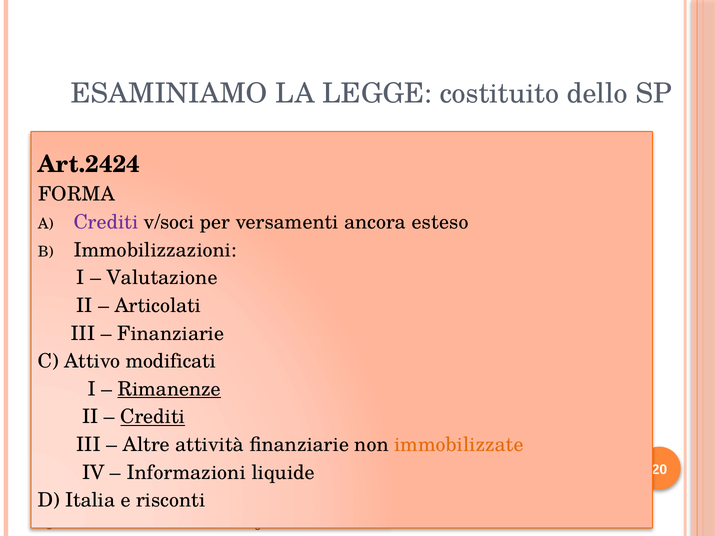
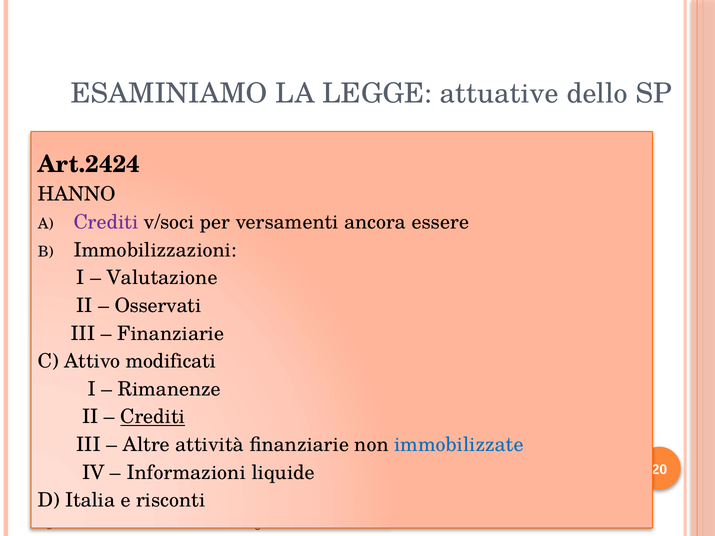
costituito: costituito -> attuative (499, 93)
FORMA: FORMA -> HANNO (77, 194)
esteso: esteso -> essere (440, 222)
Articolati: Articolati -> Osservati (158, 306)
Rimanenze underline: present -> none (169, 389)
immobilizzate colour: orange -> blue (459, 445)
